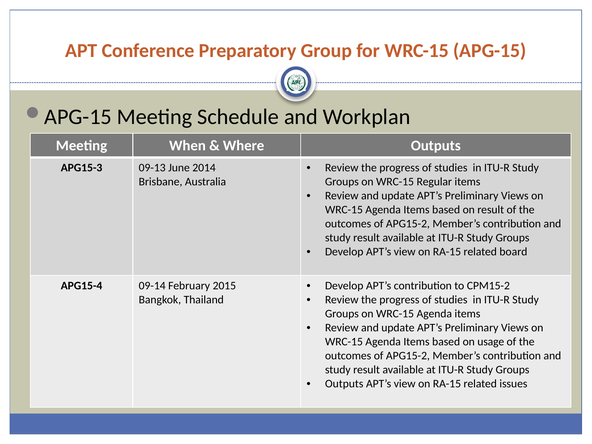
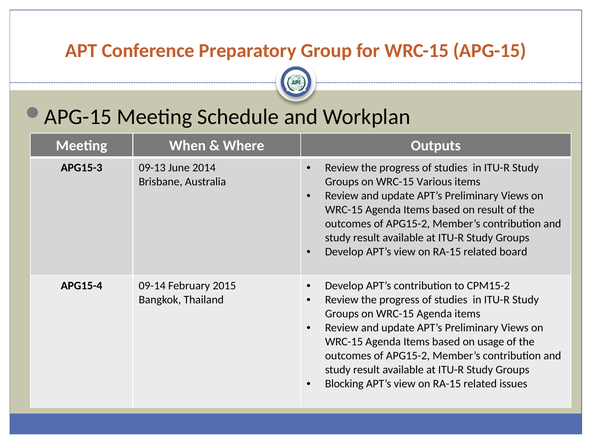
Regular: Regular -> Various (434, 182)
Outputs: Outputs -> Blocking (344, 384)
